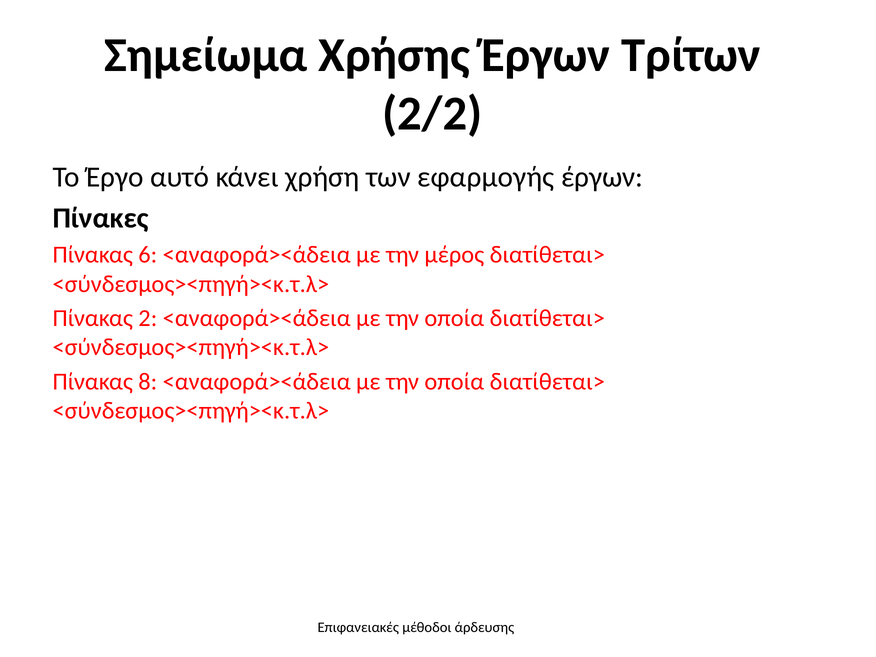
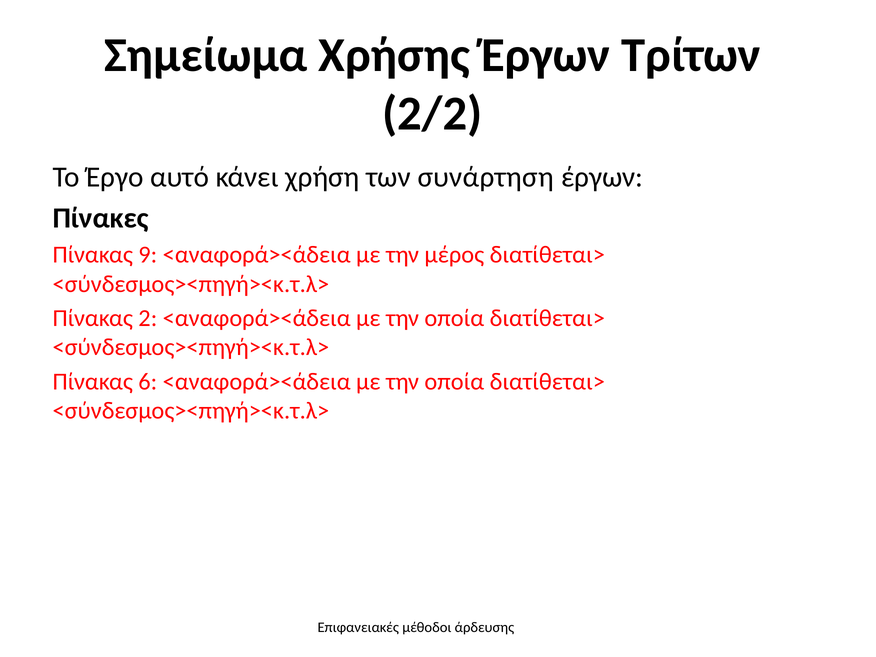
εφαρμογής: εφαρμογής -> συνάρτηση (486, 177)
6: 6 -> 9 (148, 255)
8: 8 -> 6 (148, 382)
